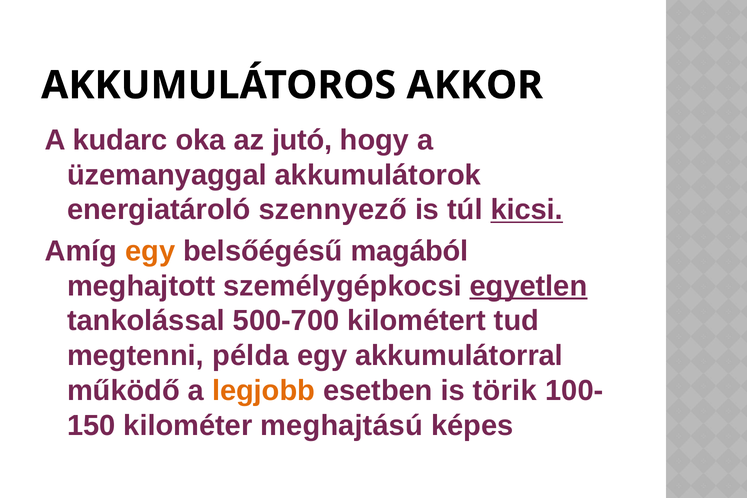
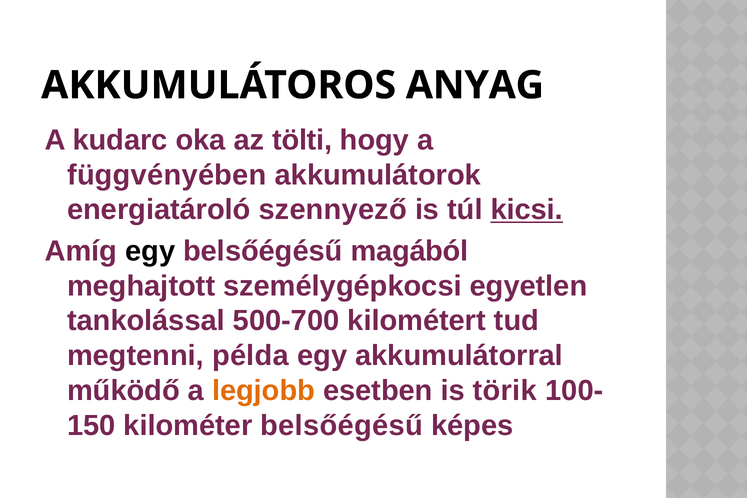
AKKOR: AKKOR -> ANYAG (475, 85)
jutó: jutó -> tölti (302, 140)
üzemanyaggal: üzemanyaggal -> függvényében (167, 175)
egy colour: orange -> black (150, 251)
egyetlen underline: present -> none (529, 286)
kilométer meghajtású: meghajtású -> belsőégésű (342, 425)
